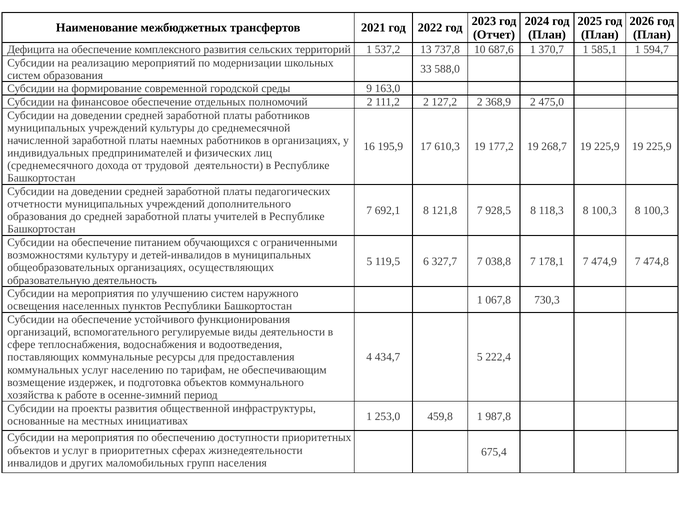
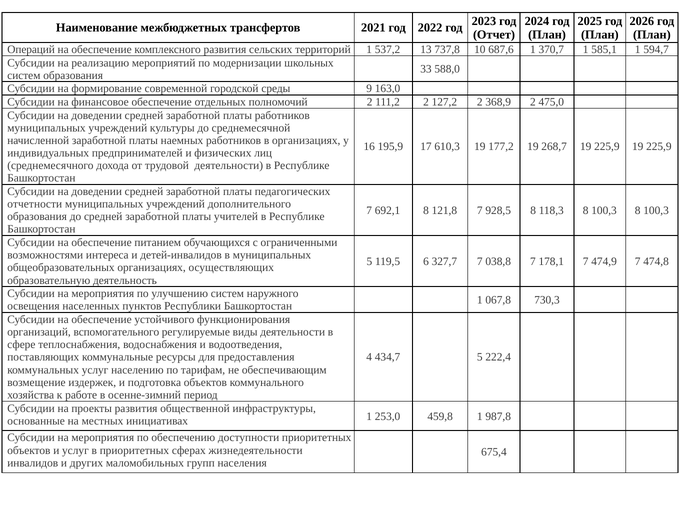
Дефицита: Дефицита -> Операций (31, 49)
культуру: культуру -> интереса (107, 255)
